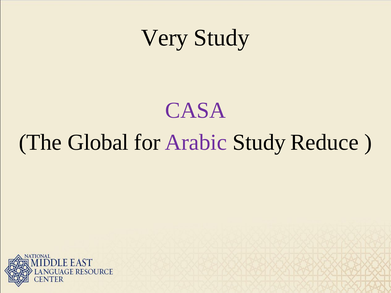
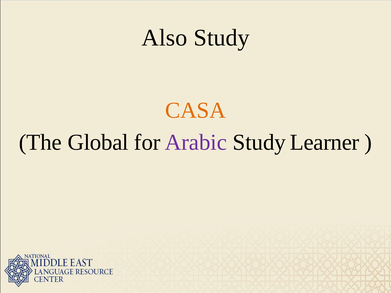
Very: Very -> Also (164, 38)
CASA colour: purple -> orange (195, 110)
Reduce: Reduce -> Learner (325, 142)
